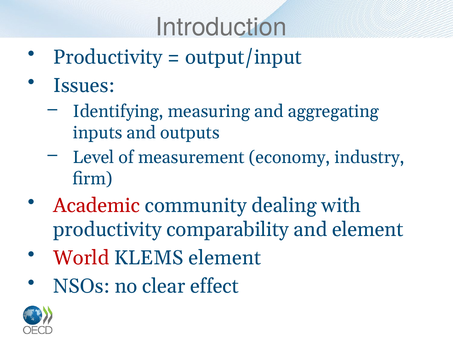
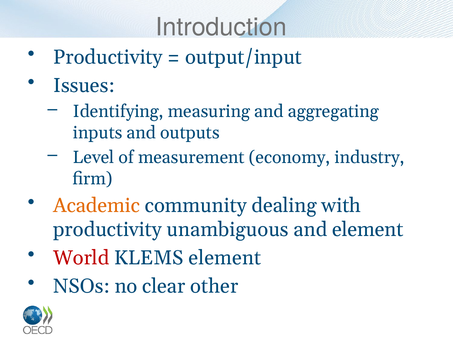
Academic colour: red -> orange (97, 205)
comparability: comparability -> unambiguous (228, 229)
effect: effect -> other (214, 286)
